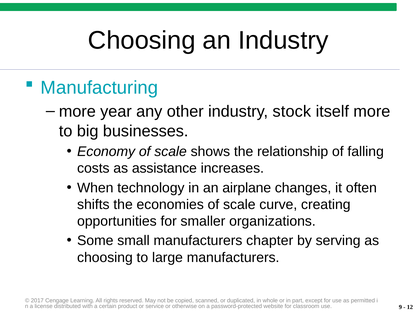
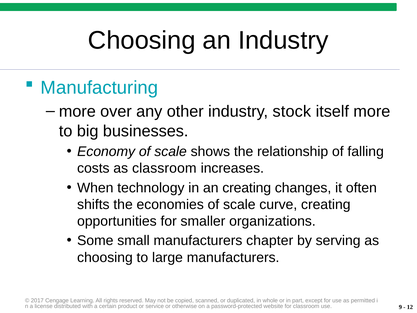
year: year -> over (116, 111)
as assistance: assistance -> classroom (164, 168)
an airplane: airplane -> creating (247, 188)
